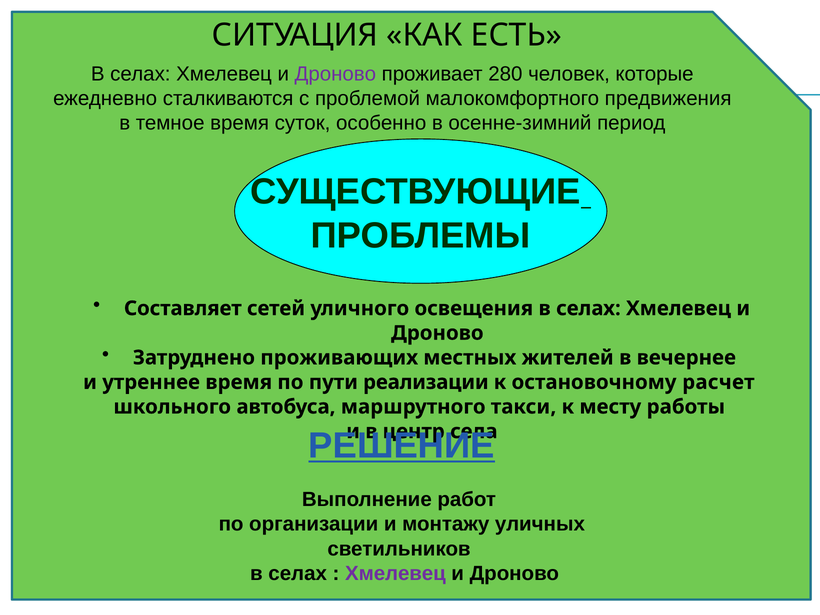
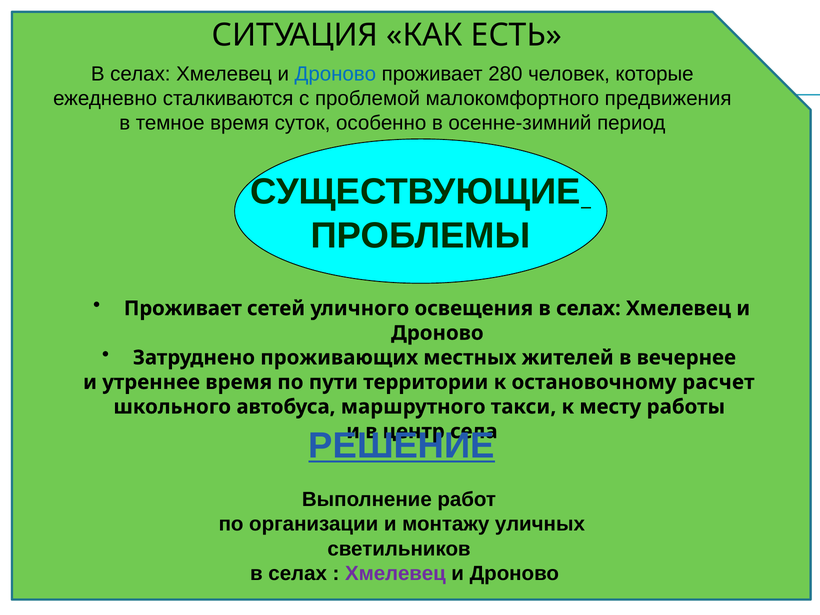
Дроново colour: purple -> blue (335, 74)
Составляет: Составляет -> Проживает (183, 308)
реализации: реализации -> территории (426, 382)
